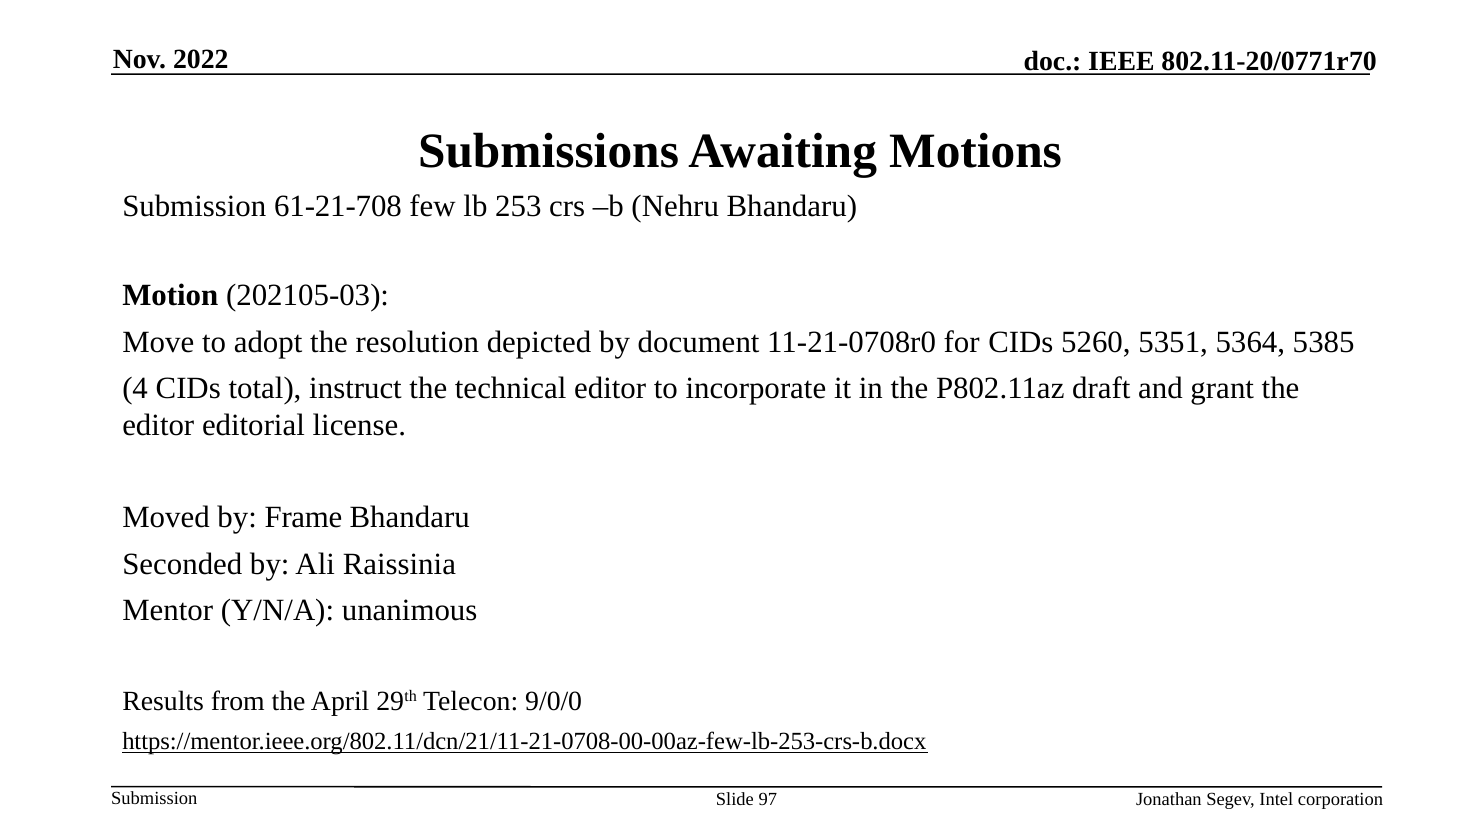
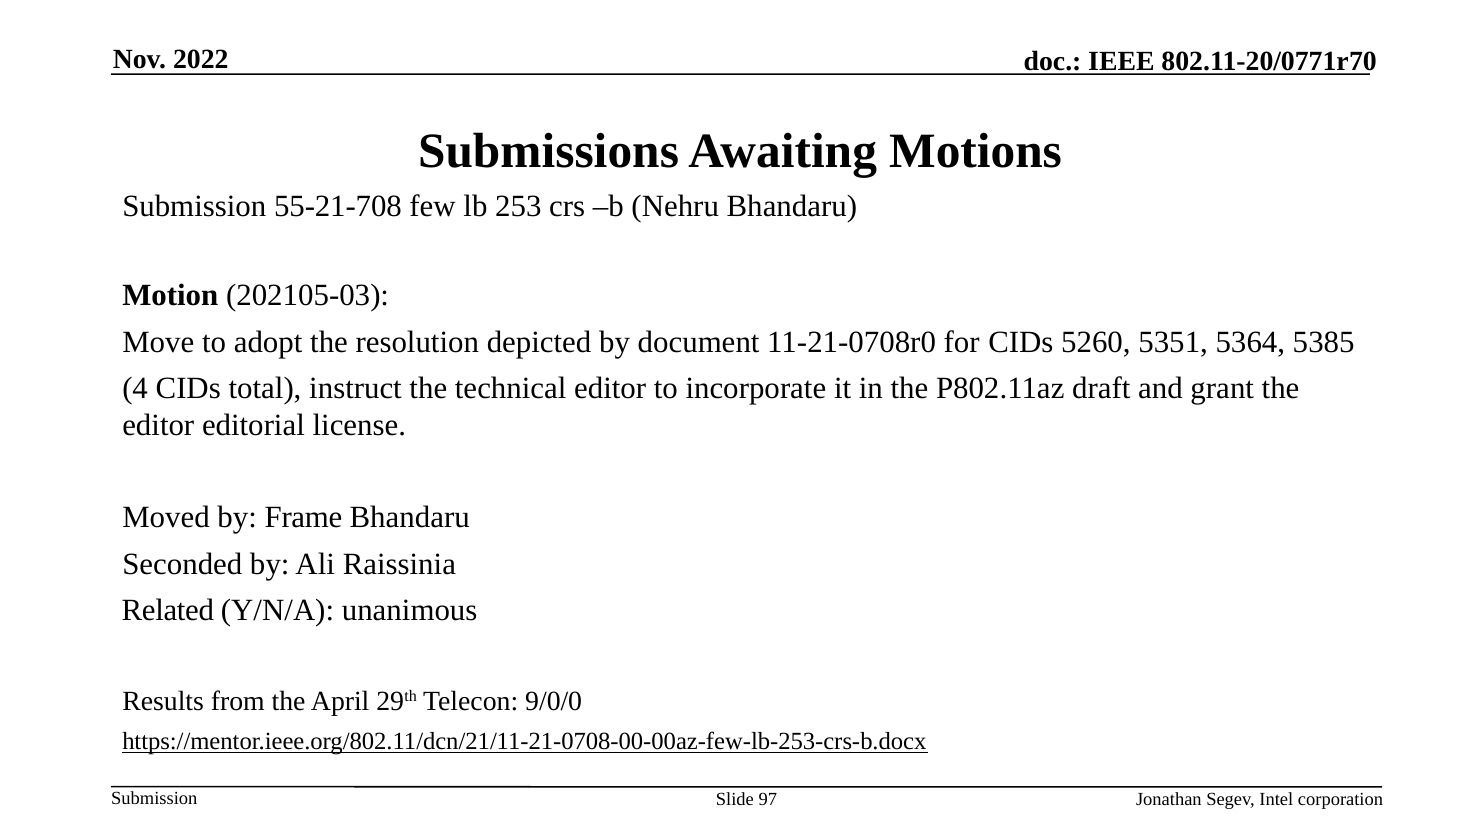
61-21-708: 61-21-708 -> 55-21-708 (338, 207)
Mentor: Mentor -> Related (168, 610)
